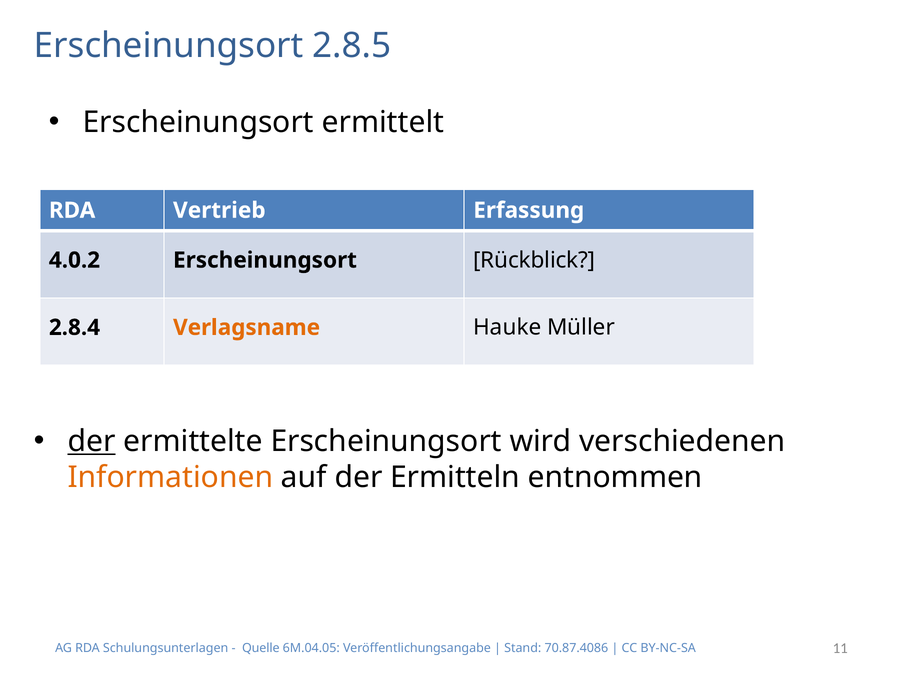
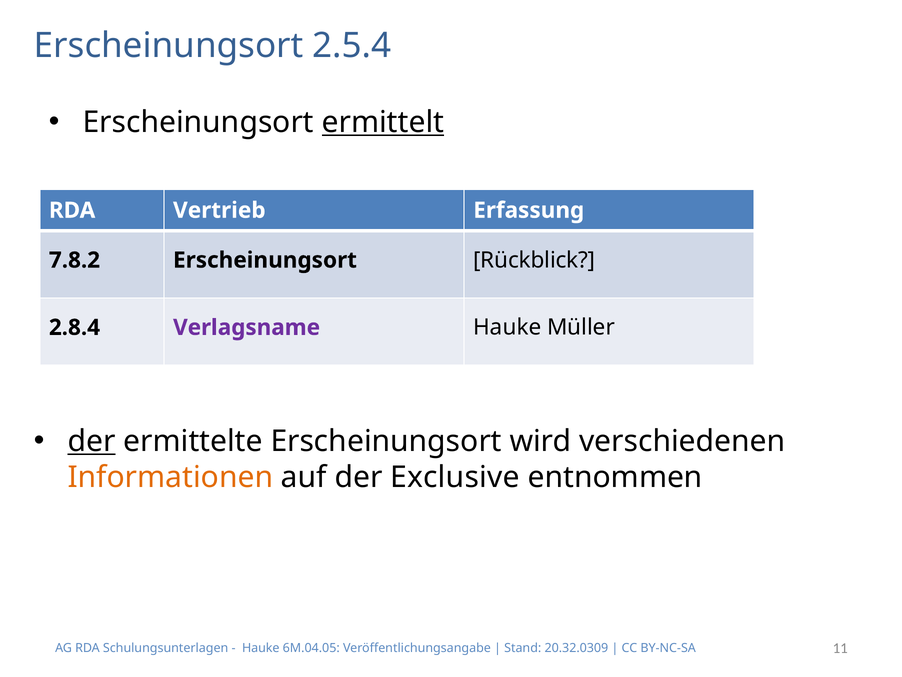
2.8.5: 2.8.5 -> 2.5.4 (352, 46)
ermittelt underline: none -> present (383, 122)
4.0.2: 4.0.2 -> 7.8.2 (74, 260)
Verlagsname colour: orange -> purple (247, 327)
Ermitteln: Ermitteln -> Exclusive (455, 477)
Quelle: Quelle -> Hauke (261, 648)
70.87.4086: 70.87.4086 -> 20.32.0309 (576, 648)
